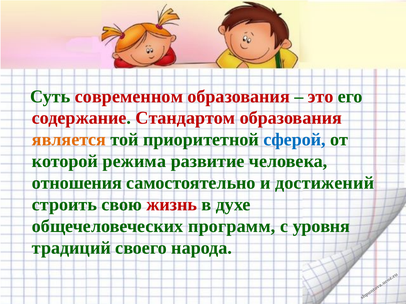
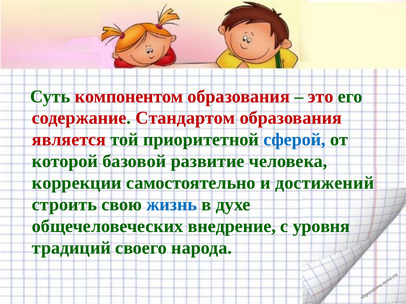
современном: современном -> компонентом (129, 97)
является colour: orange -> red (69, 140)
режима: режима -> базовой (134, 162)
отношения: отношения -> коррекции (77, 183)
жизнь colour: red -> blue (172, 205)
программ: программ -> внедрение (232, 227)
